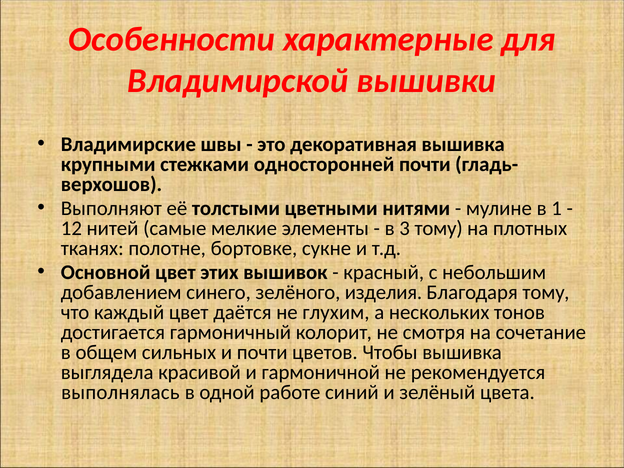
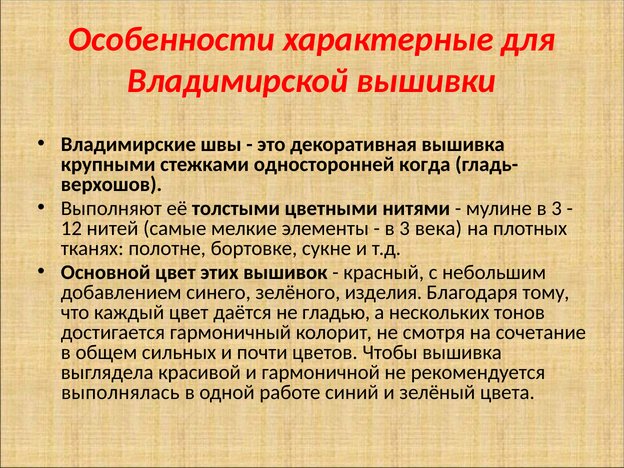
односторонней почти: почти -> когда (425, 164)
мулине в 1: 1 -> 3 (557, 208)
3 тому: тому -> века (438, 228)
глухим: глухим -> гладью (336, 312)
